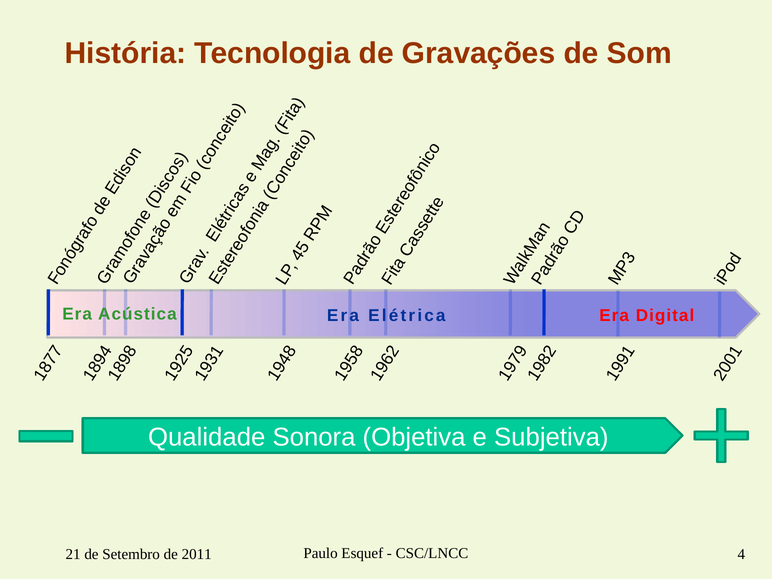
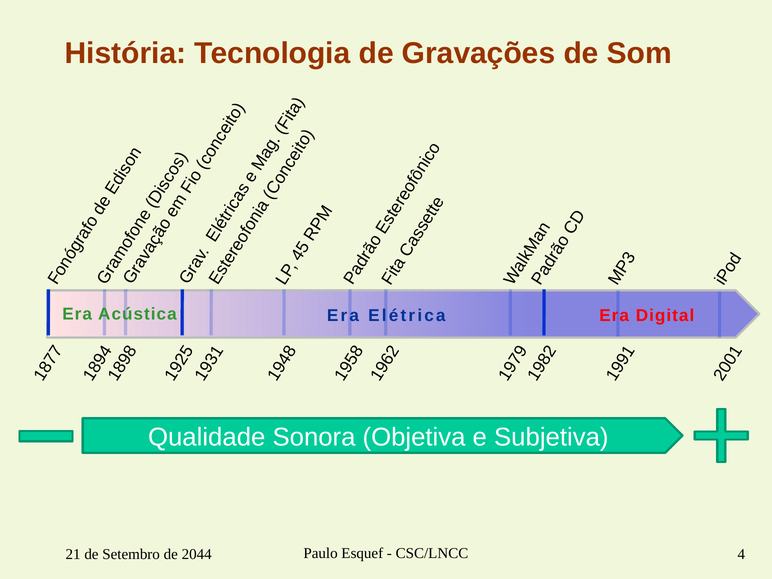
2011: 2011 -> 2044 (197, 554)
